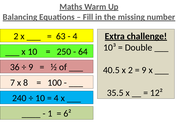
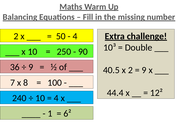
63: 63 -> 50 (61, 36)
64: 64 -> 90 (83, 51)
35.5: 35.5 -> 44.4 (115, 92)
